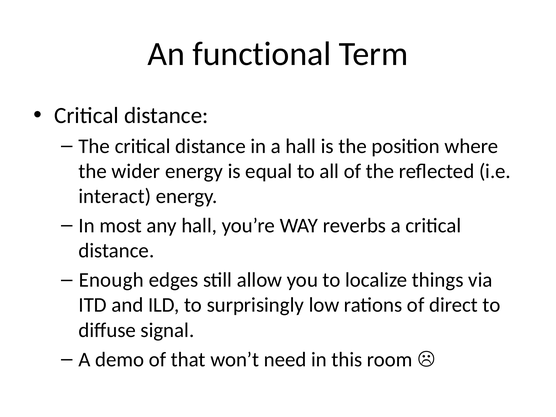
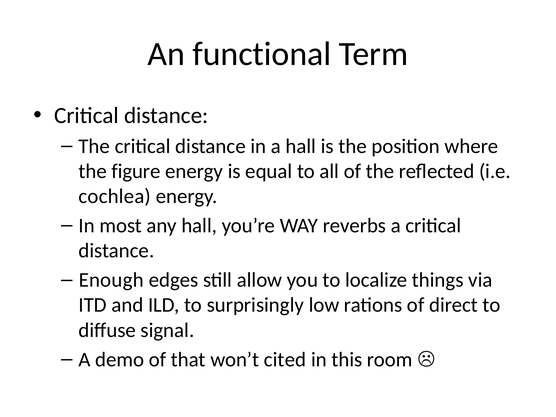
wider: wider -> figure (136, 171)
interact: interact -> cochlea (115, 196)
need: need -> cited (285, 360)
